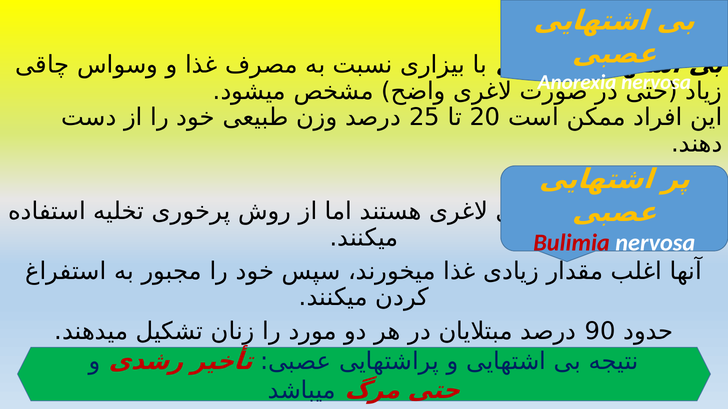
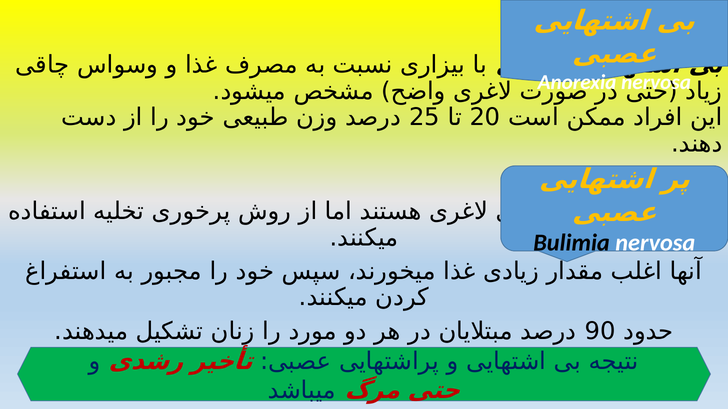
Bulimia colour: red -> black (572, 243)
